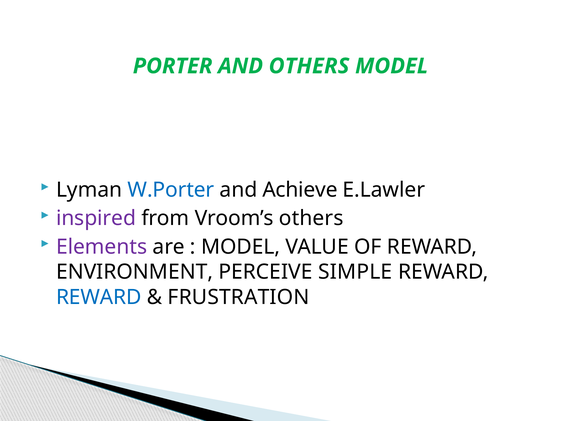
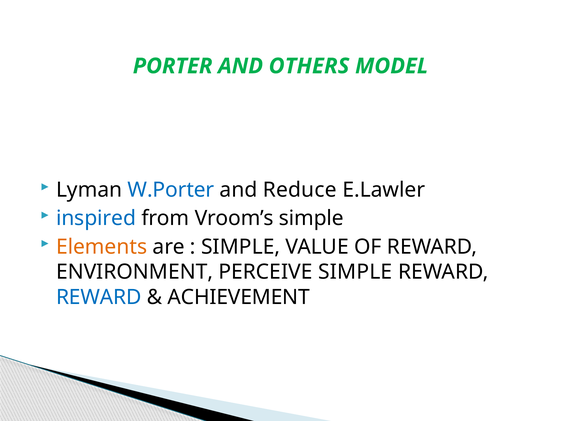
Achieve: Achieve -> Reduce (300, 190)
inspired colour: purple -> blue (96, 218)
Vroom’s others: others -> simple (311, 218)
Elements colour: purple -> orange (102, 247)
MODEL: MODEL -> SIMPLE (241, 247)
FRUSTRATION: FRUSTRATION -> ACHIEVEMENT (239, 297)
